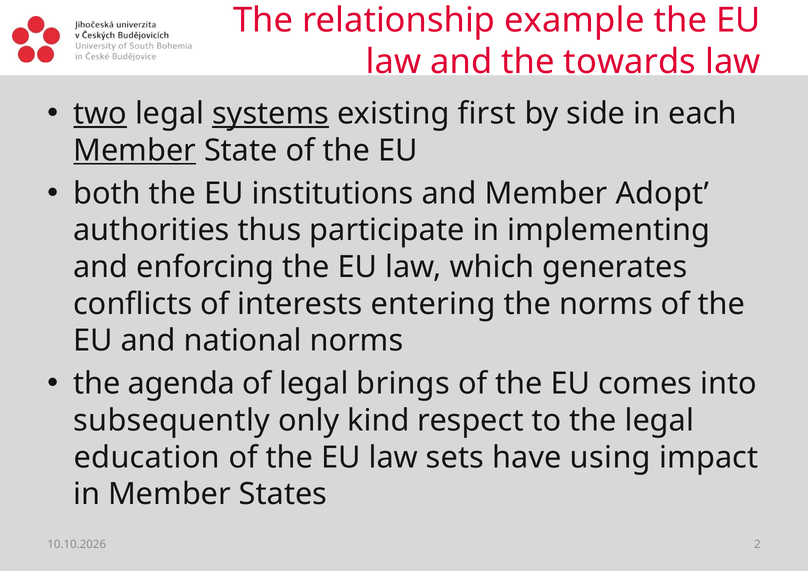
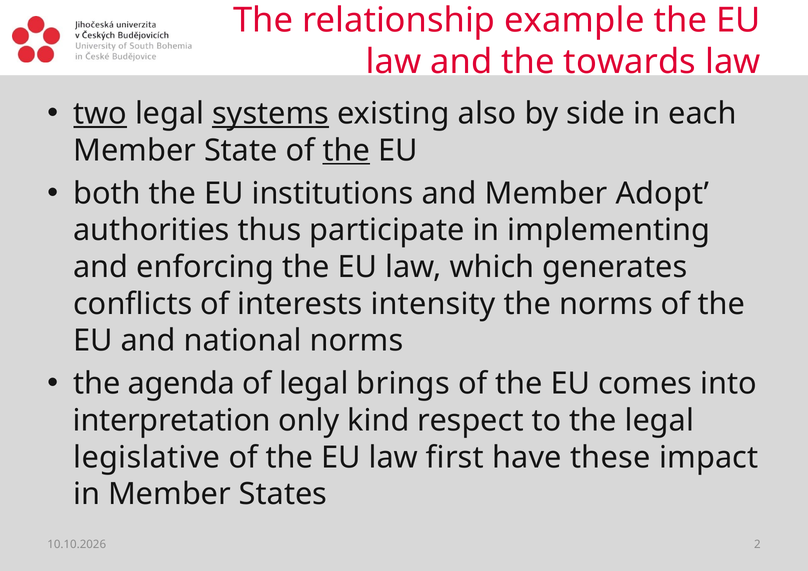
first: first -> also (487, 114)
Member underline: present -> none (135, 151)
the underline: none -> present (346, 151)
entering: entering -> intensity (433, 304)
subsequently: subsequently -> interpretation (172, 421)
education: education -> legislative (147, 458)
sets: sets -> first (455, 458)
using: using -> these (610, 458)
